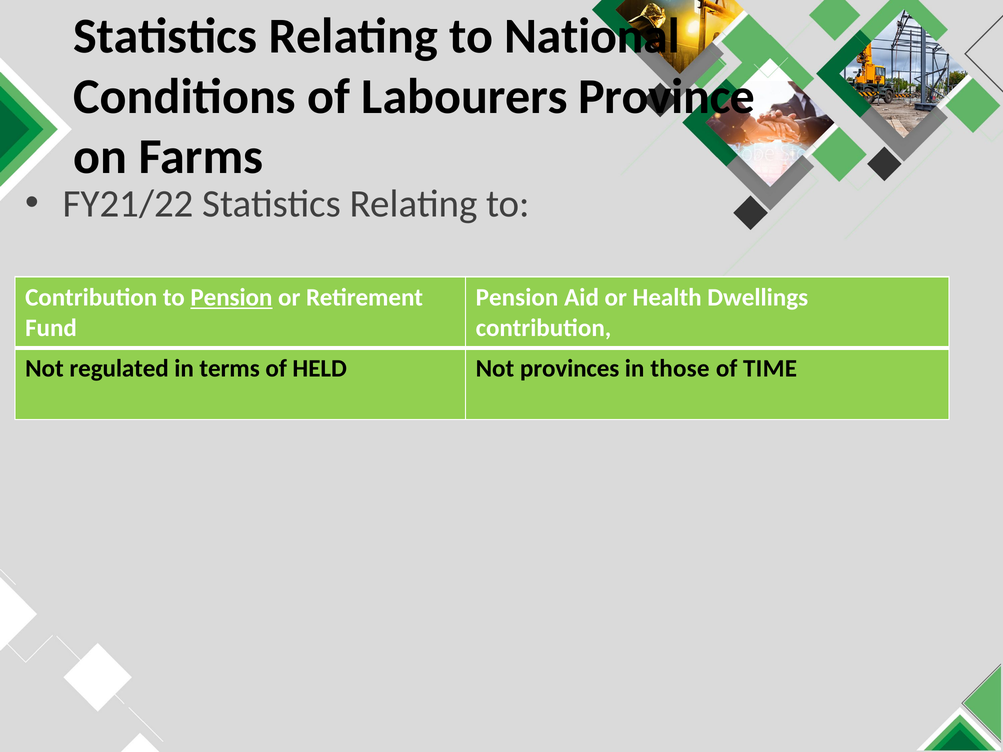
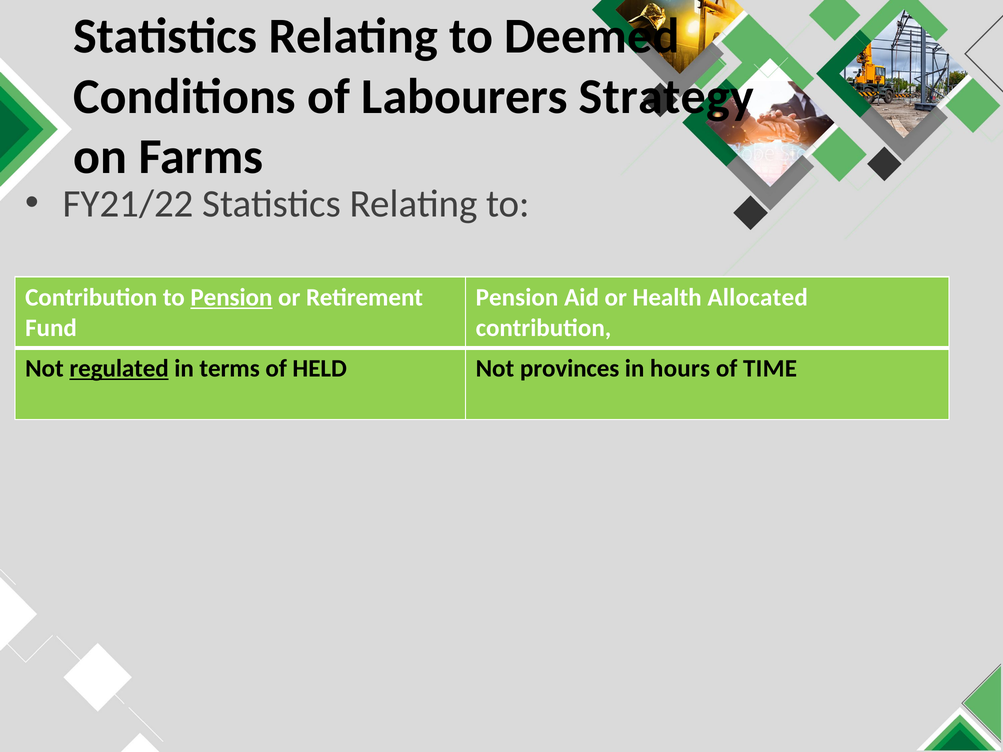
National: National -> Deemed (592, 36)
Province: Province -> Strategy (666, 97)
Dwellings: Dwellings -> Allocated (758, 298)
regulated underline: none -> present (119, 369)
those: those -> hours (680, 369)
